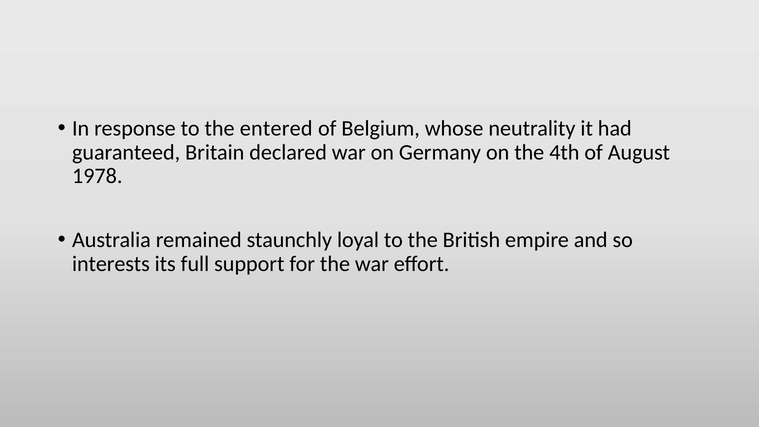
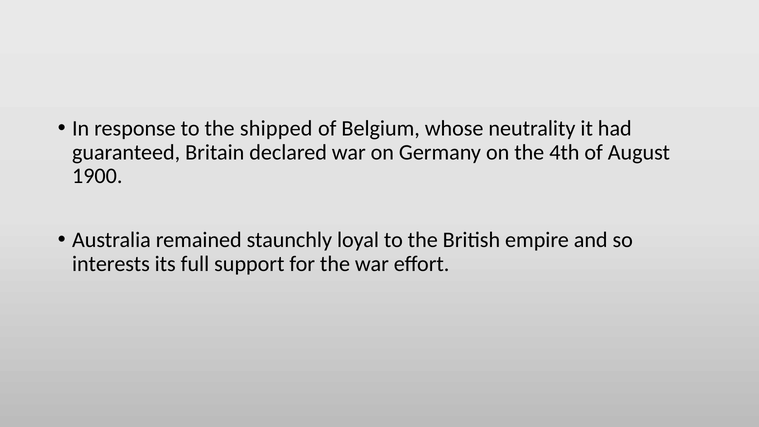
entered: entered -> shipped (276, 128)
1978: 1978 -> 1900 (97, 176)
